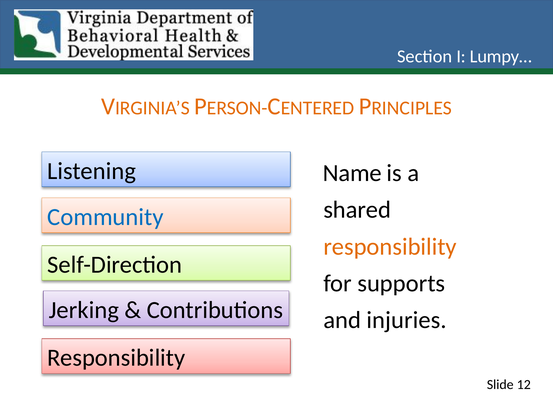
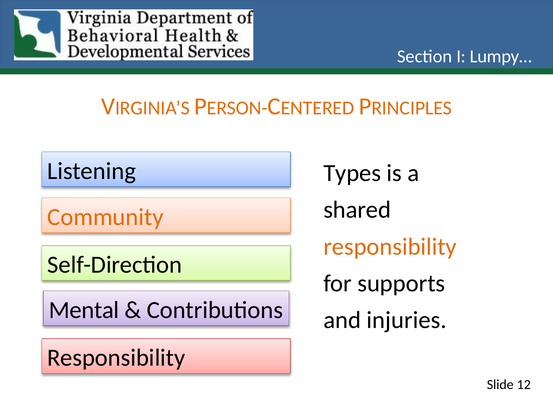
Name: Name -> Types (352, 173)
Community colour: blue -> orange (105, 217)
Jerking: Jerking -> Mental (84, 311)
